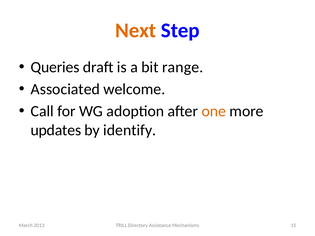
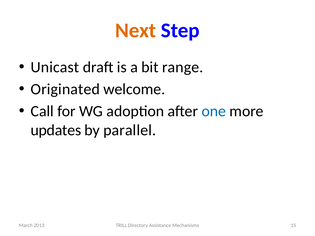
Queries: Queries -> Unicast (55, 67)
Associated: Associated -> Originated (65, 89)
one colour: orange -> blue (214, 111)
identify: identify -> parallel (130, 130)
